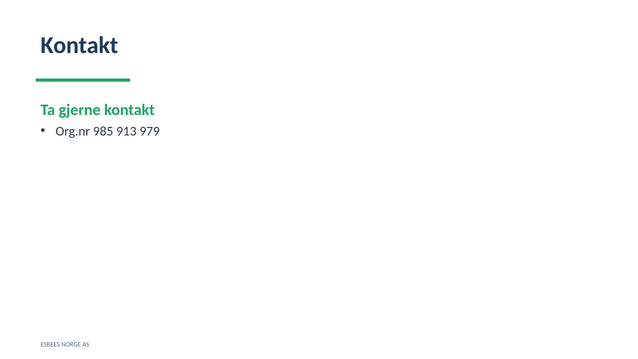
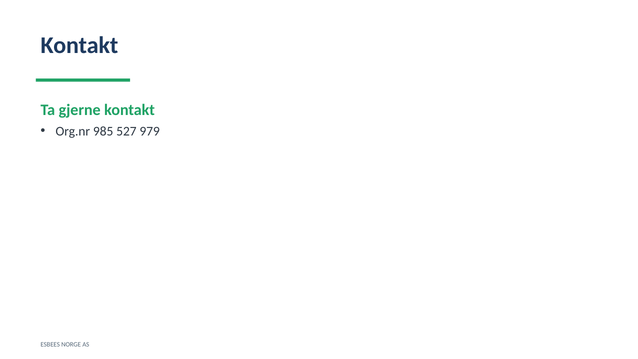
913: 913 -> 527 (126, 131)
